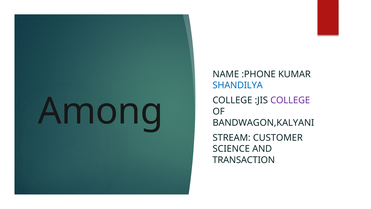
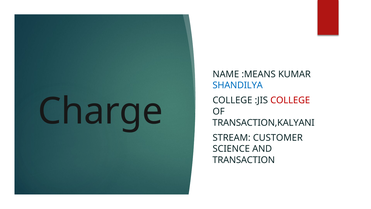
:PHONE: :PHONE -> :MEANS (259, 74)
COLLEGE colour: purple -> red (290, 100)
Among: Among -> Charge (100, 111)
BANDWAGON,KALYANI: BANDWAGON,KALYANI -> TRANSACTION,KALYANI (263, 123)
